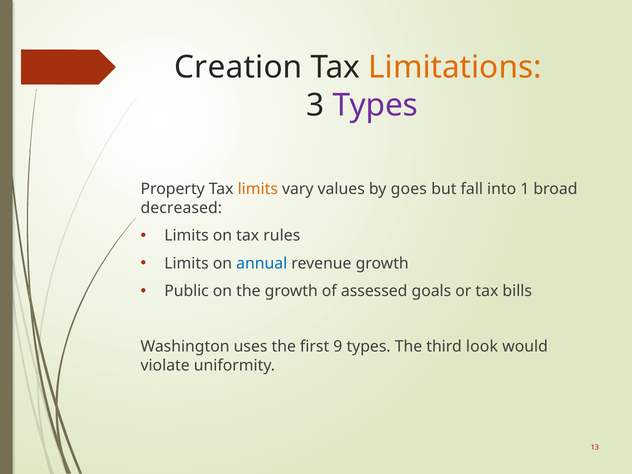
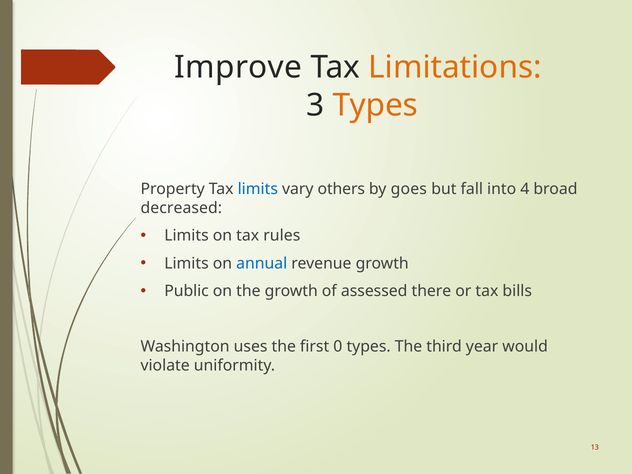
Creation: Creation -> Improve (238, 67)
Types colour: purple -> orange (375, 105)
limits colour: orange -> blue (258, 189)
values: values -> others (341, 189)
1: 1 -> 4 (525, 189)
goals: goals -> there (431, 291)
9: 9 -> 0 (338, 347)
look: look -> year (482, 347)
